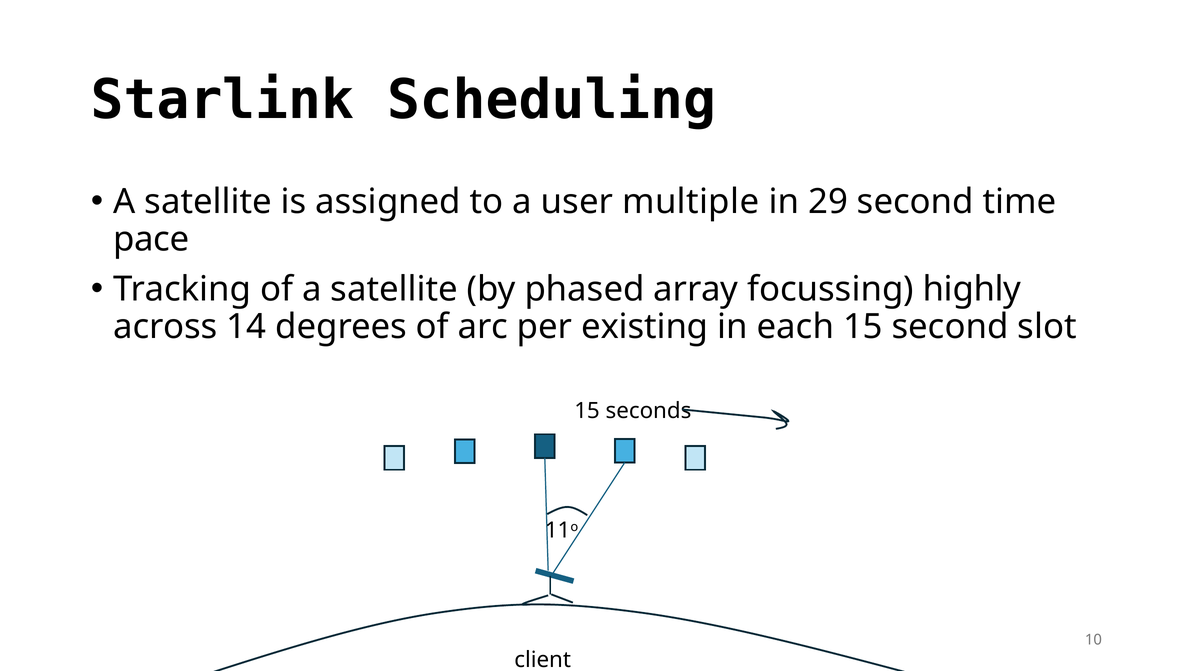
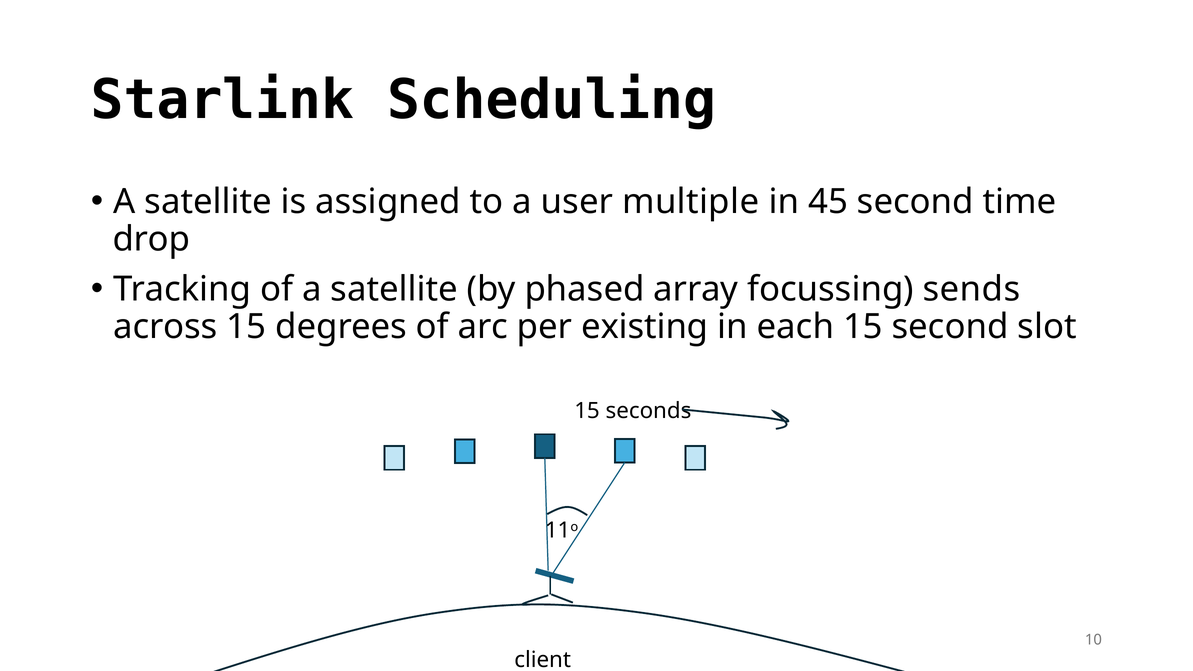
29: 29 -> 45 (828, 202)
pace: pace -> drop (151, 239)
highly: highly -> sends (972, 289)
across 14: 14 -> 15 (246, 327)
